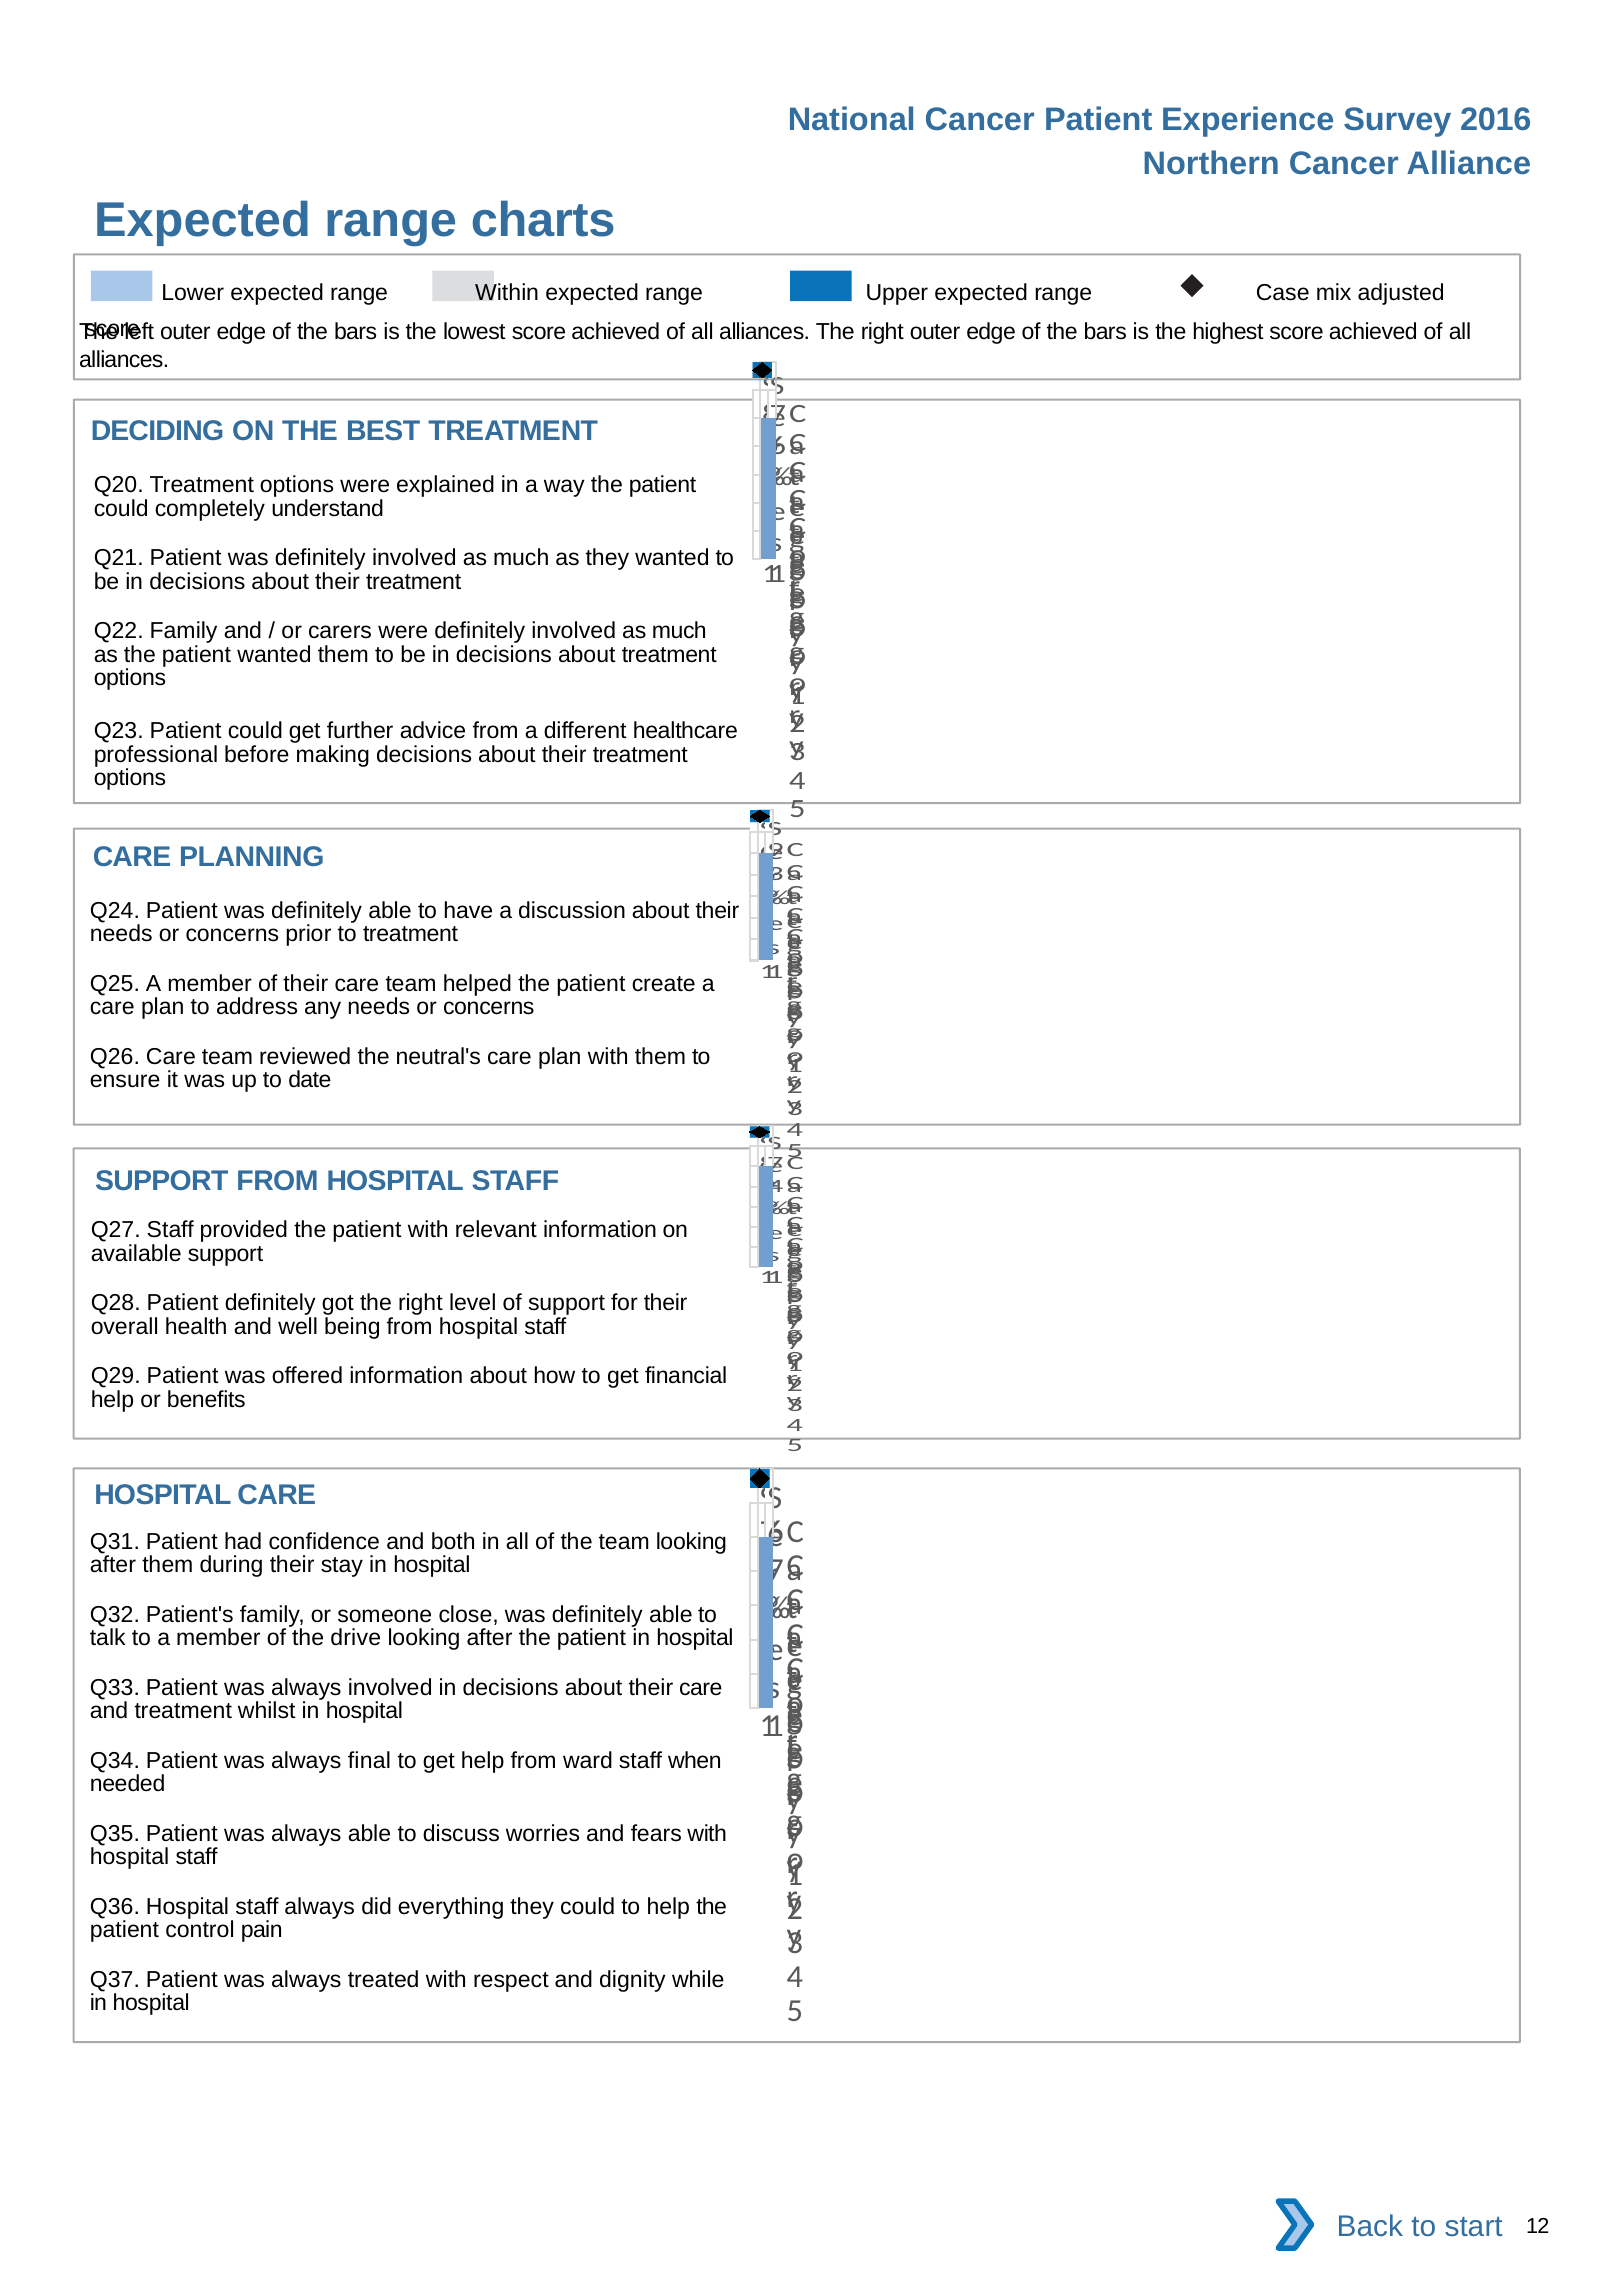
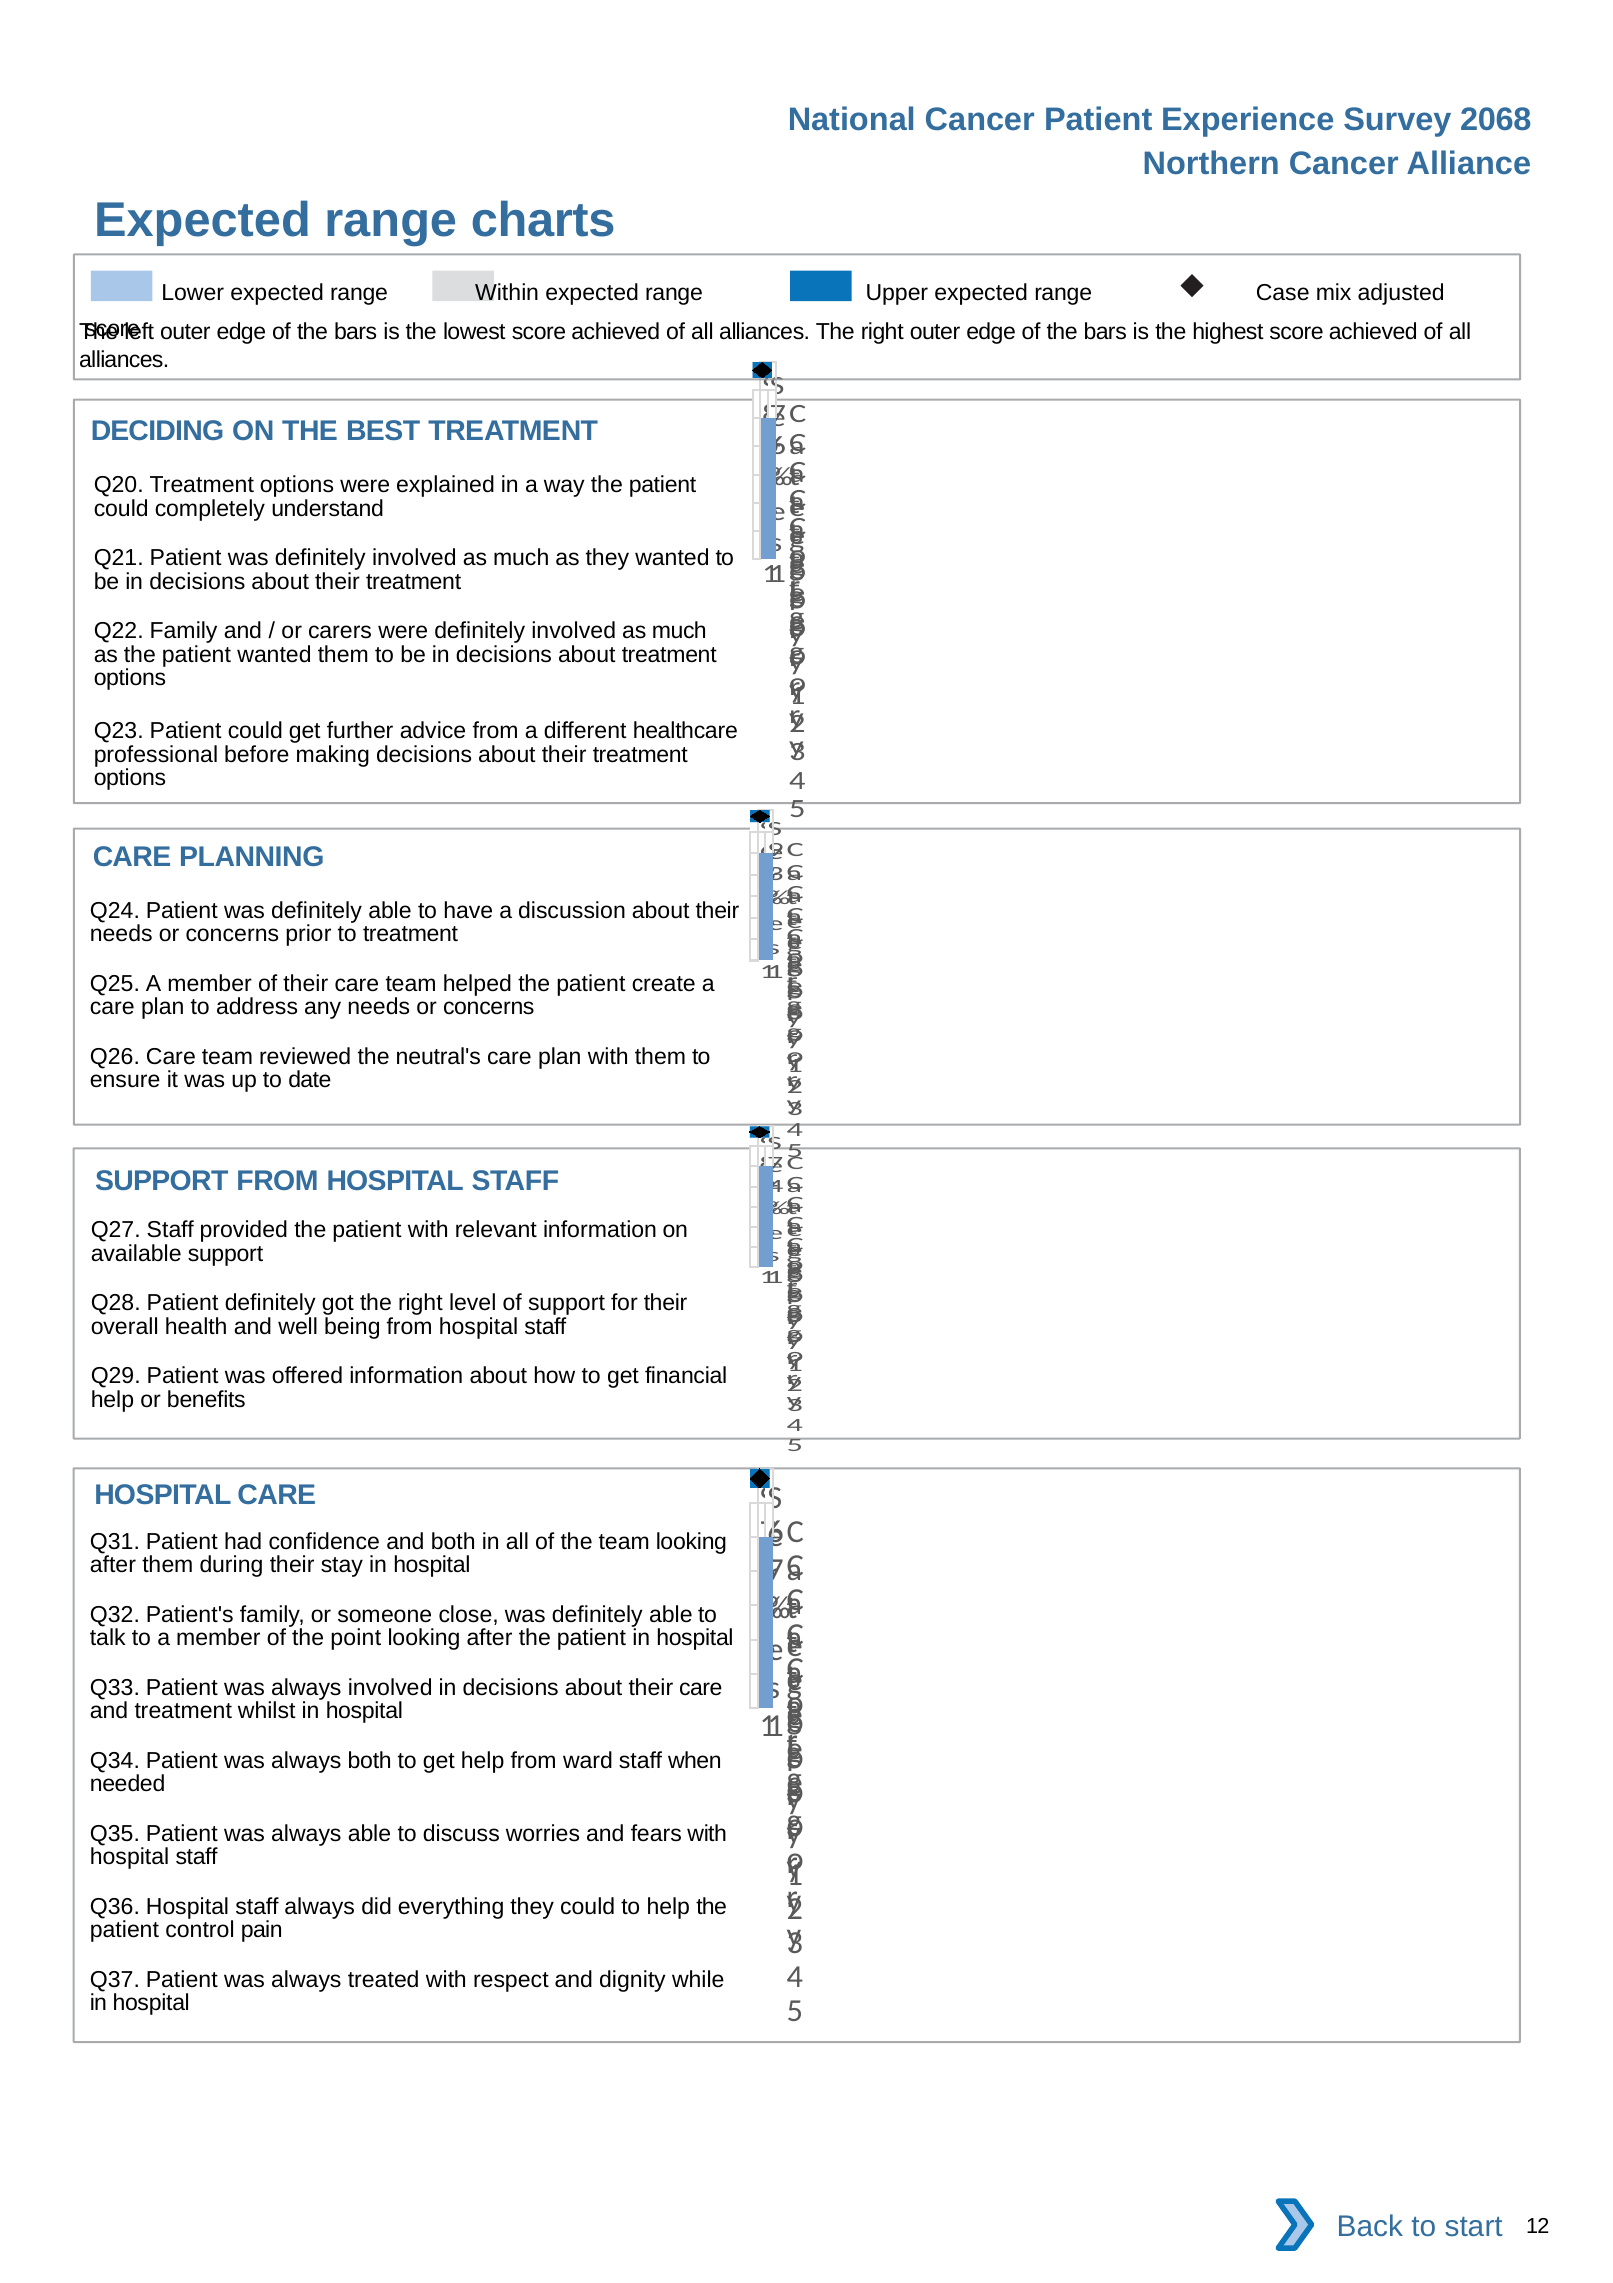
2016: 2016 -> 2068 (1496, 120)
drive: drive -> point (356, 1638)
always final: final -> both (370, 1761)
